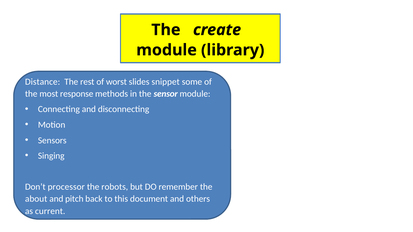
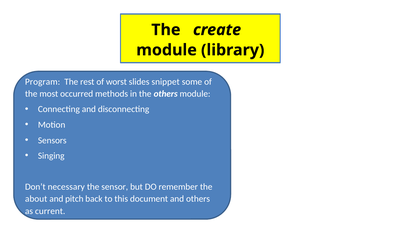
Distance: Distance -> Program (43, 82)
response: response -> occurred (77, 94)
the sensor: sensor -> others (166, 94)
processor: processor -> necessary (66, 187)
robots: robots -> sensor (115, 187)
